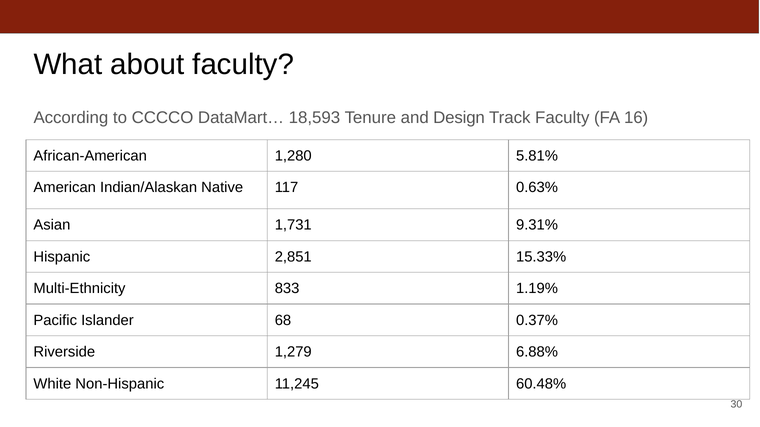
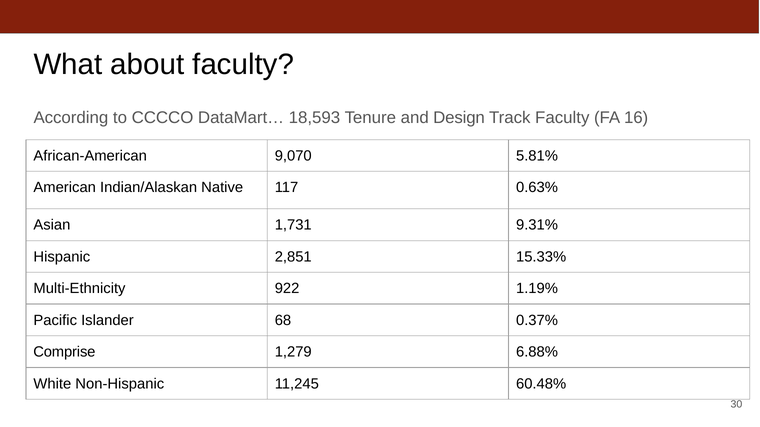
1,280: 1,280 -> 9,070 (293, 156)
833: 833 -> 922 (287, 289)
Riverside: Riverside -> Comprise (64, 352)
